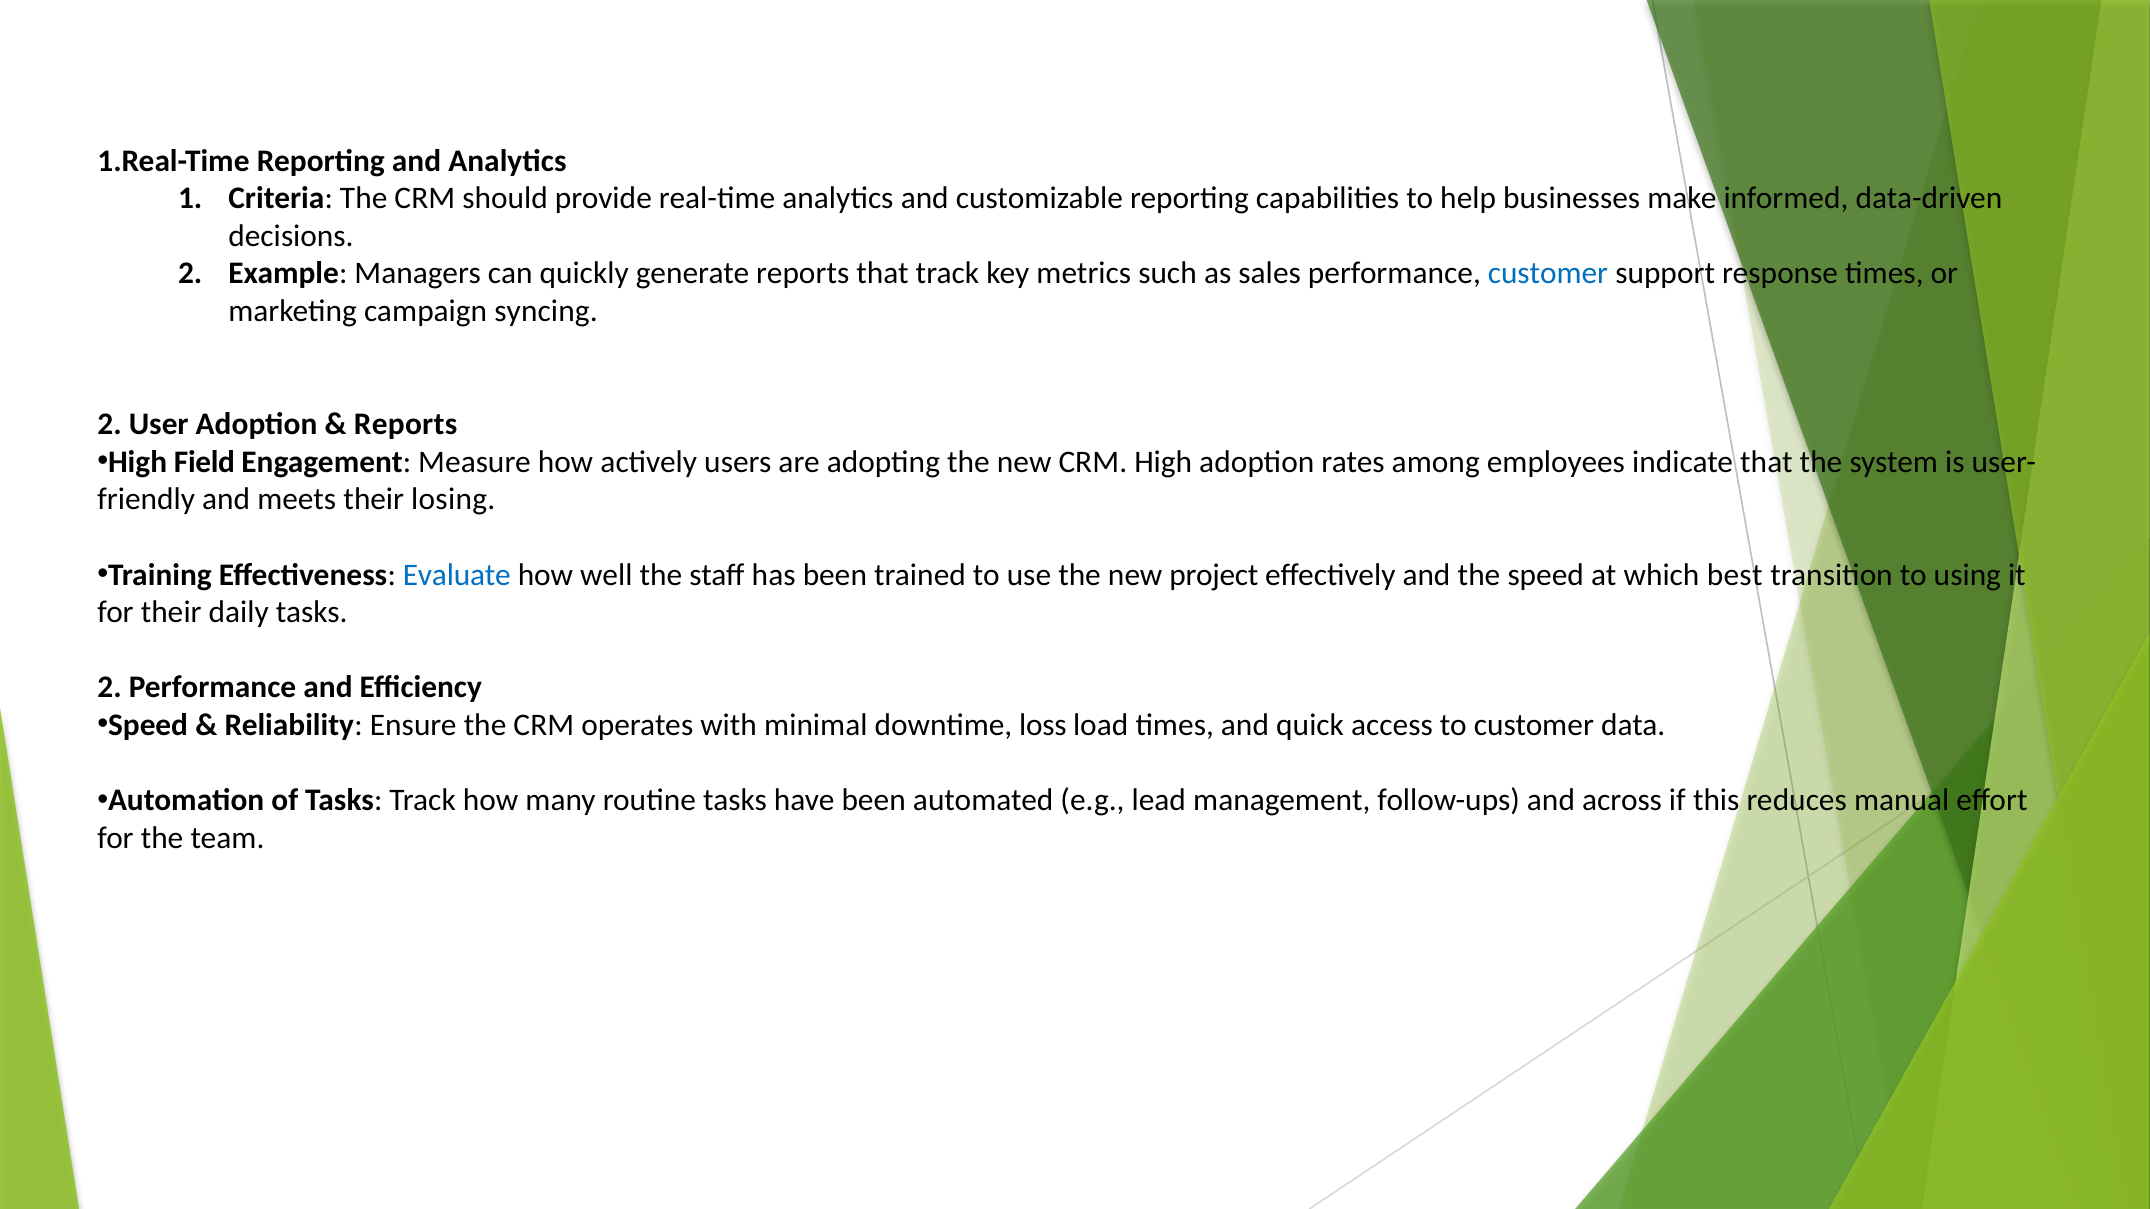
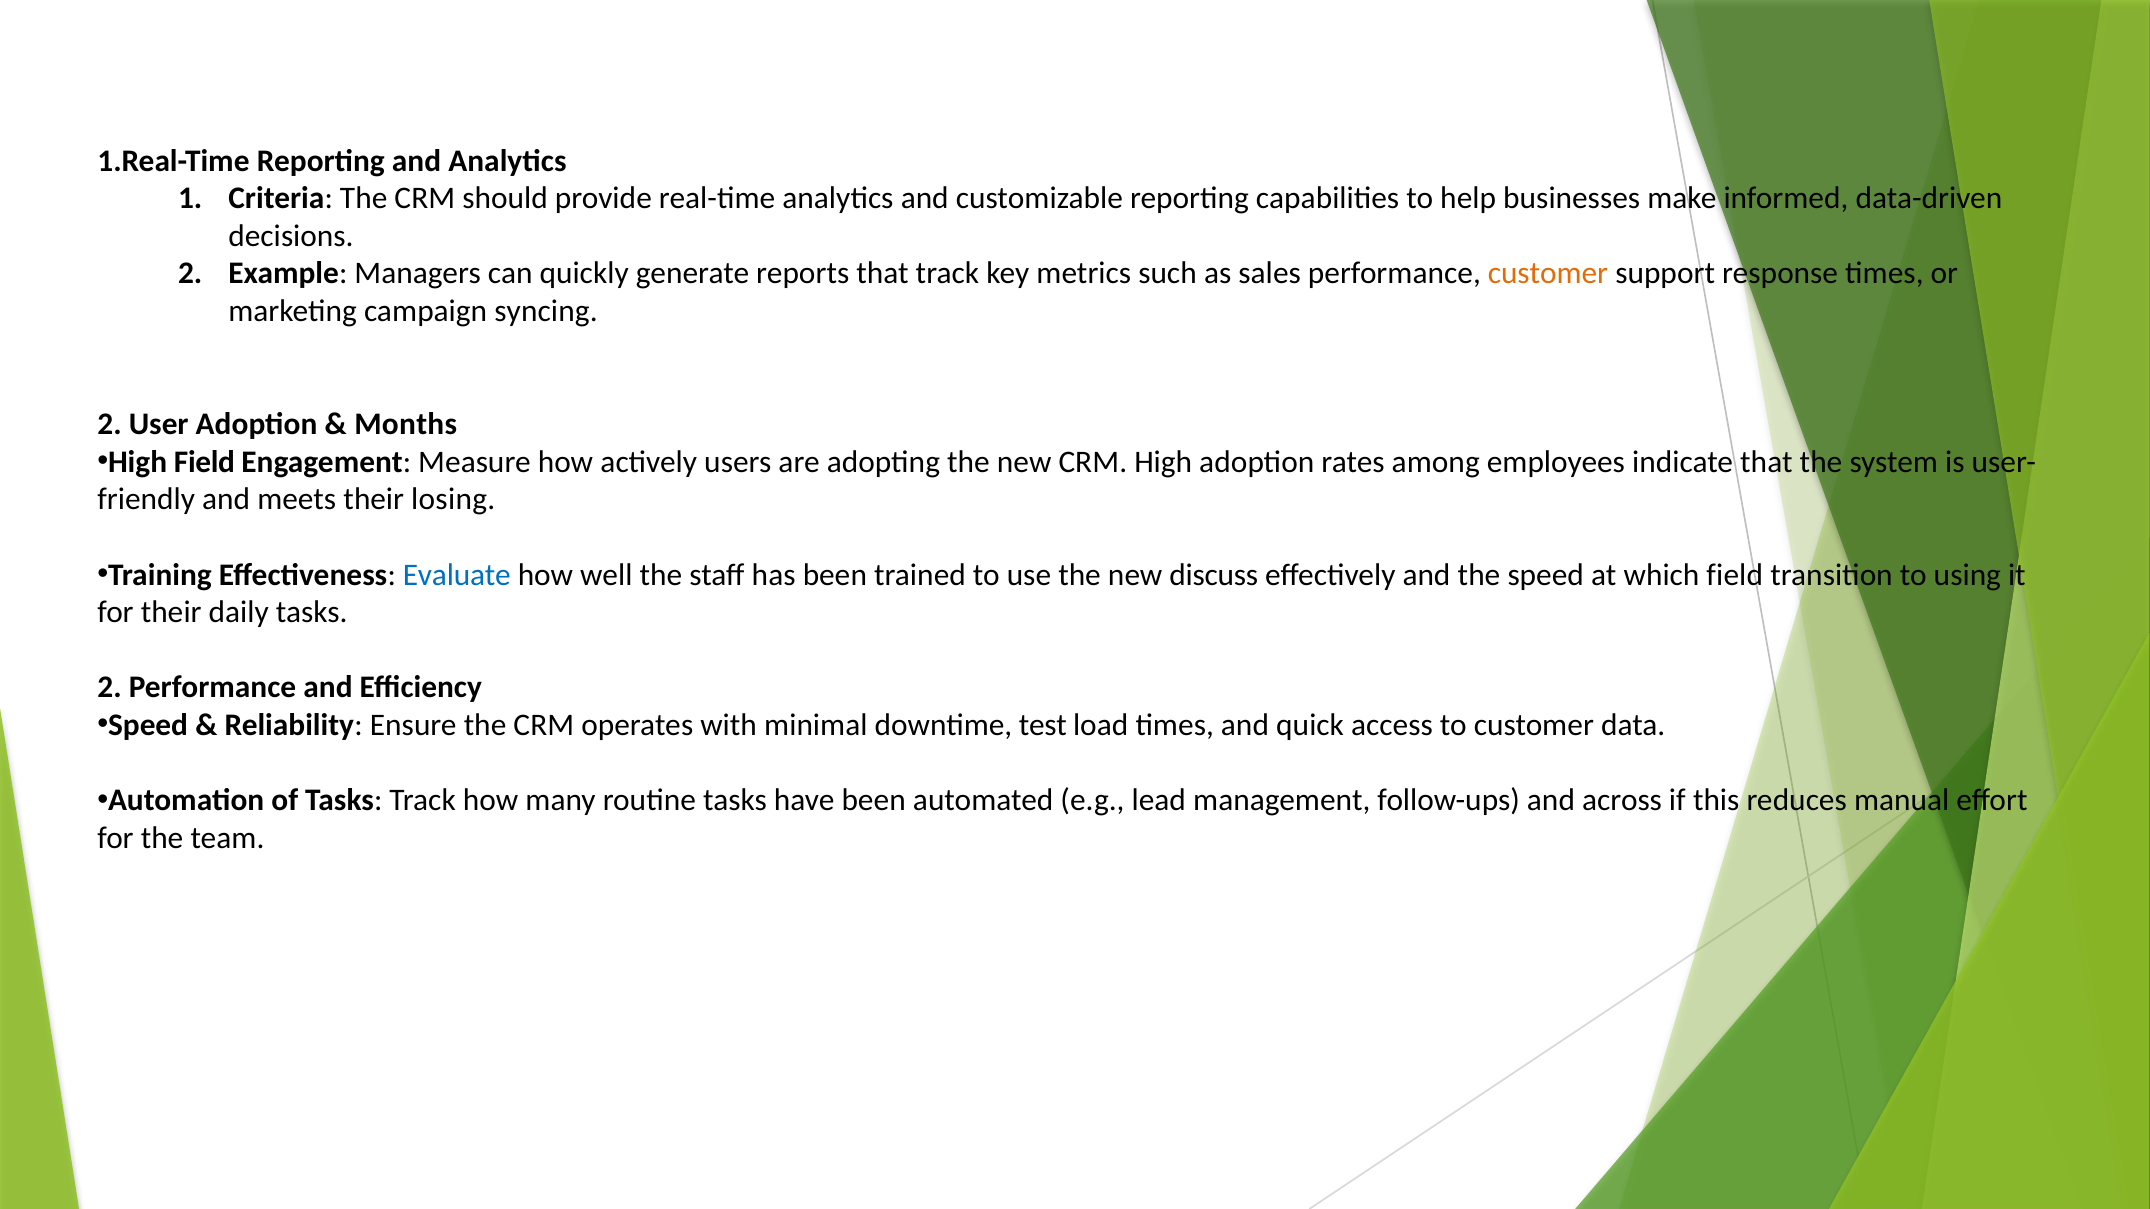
customer colour: blue -> orange (1548, 274)
Reports: Reports -> Months (406, 424)
project: project -> discuss (1214, 575)
which best: best -> field (1735, 575)
loss: loss -> test (1043, 725)
